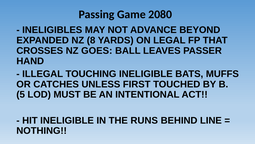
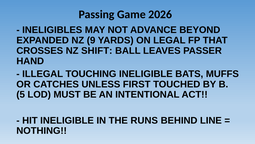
2080: 2080 -> 2026 (160, 14)
8: 8 -> 9 (91, 40)
GOES: GOES -> SHIFT (97, 51)
